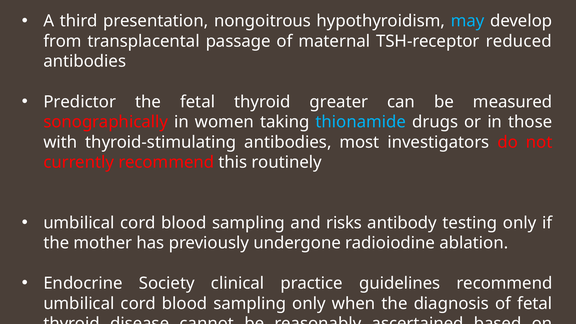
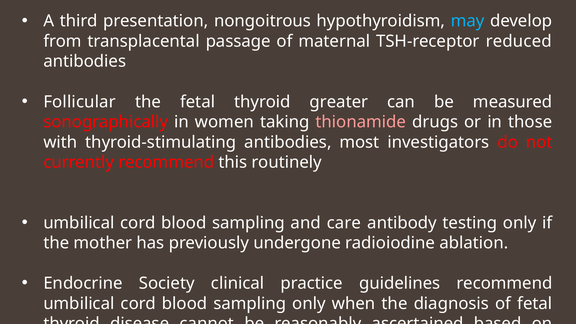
Predictor: Predictor -> Follicular (80, 102)
thionamide colour: light blue -> pink (361, 122)
risks: risks -> care (344, 223)
